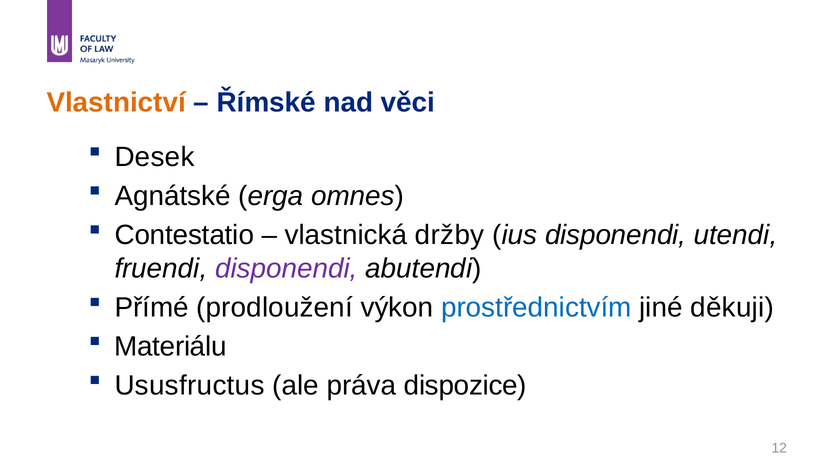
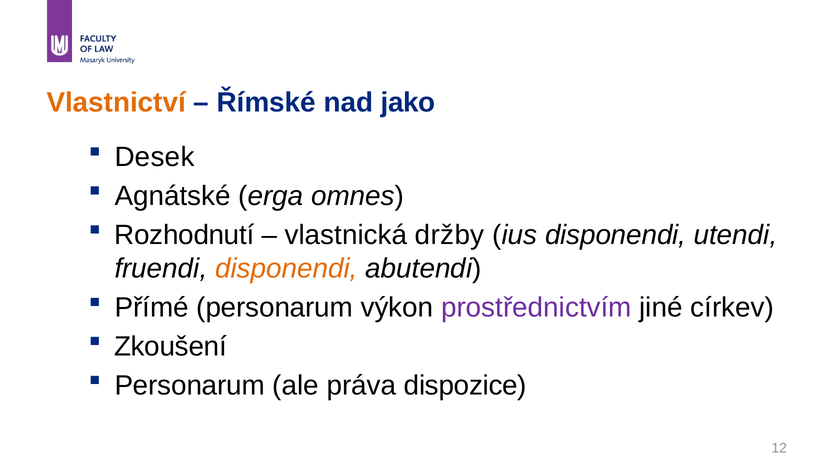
věci: věci -> jako (408, 103)
Contestatio: Contestatio -> Rozhodnutí (184, 235)
disponendi colour: purple -> orange (286, 269)
Přímé prodloužení: prodloužení -> personarum (275, 308)
prostřednictvím colour: blue -> purple (536, 308)
děkuji: děkuji -> církev (732, 308)
Materiálu: Materiálu -> Zkoušení (170, 347)
Ususfructus: Ususfructus -> Personarum (190, 386)
